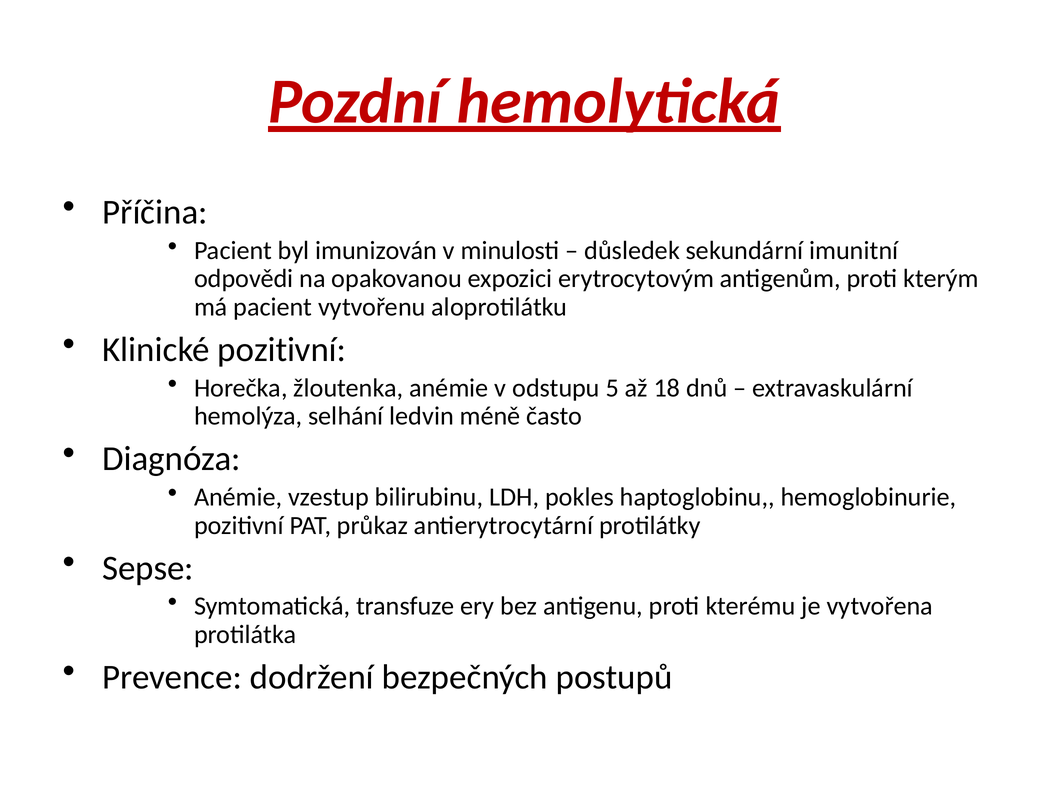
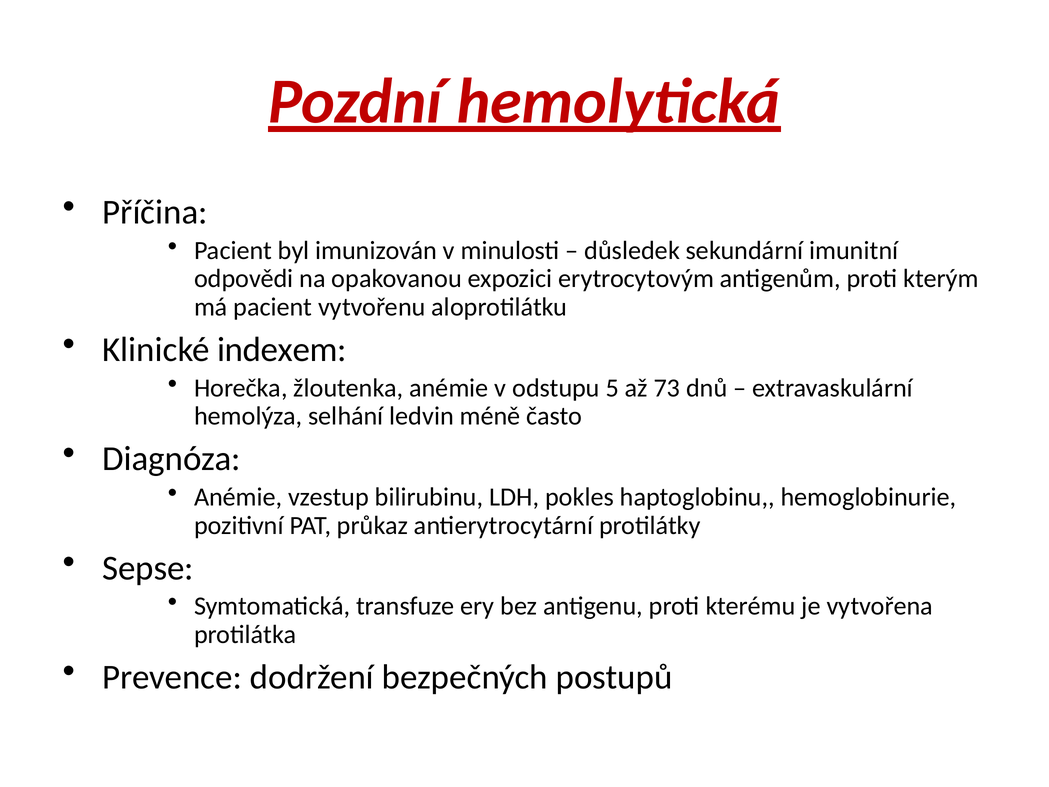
Klinické pozitivní: pozitivní -> indexem (282, 350)
18: 18 -> 73 (667, 388)
